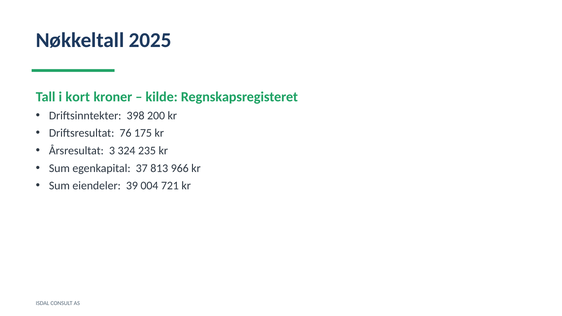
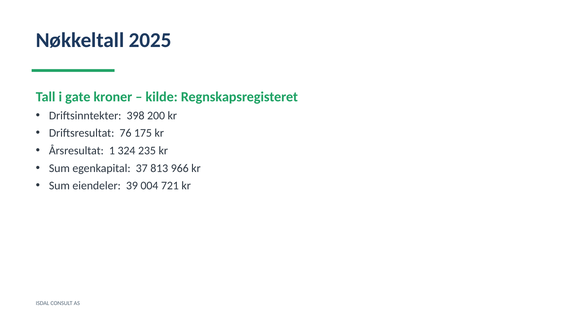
kort: kort -> gate (78, 97)
3: 3 -> 1 (112, 151)
